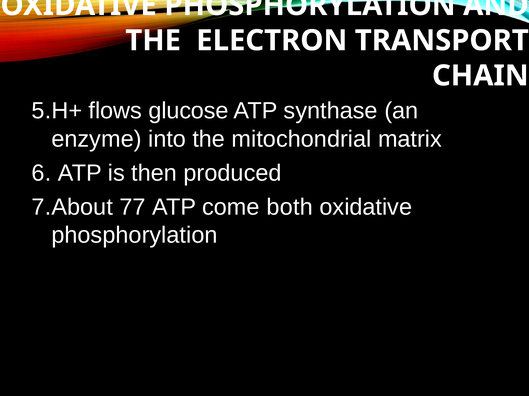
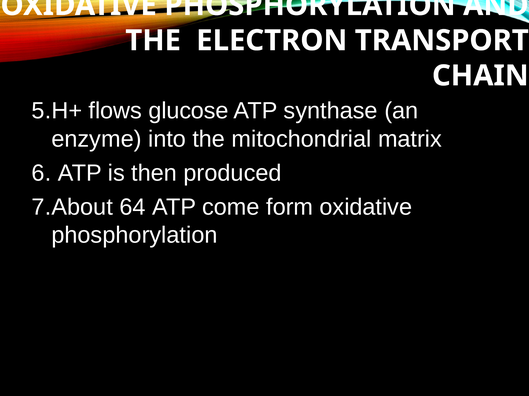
77: 77 -> 64 (132, 207)
both: both -> form (290, 207)
